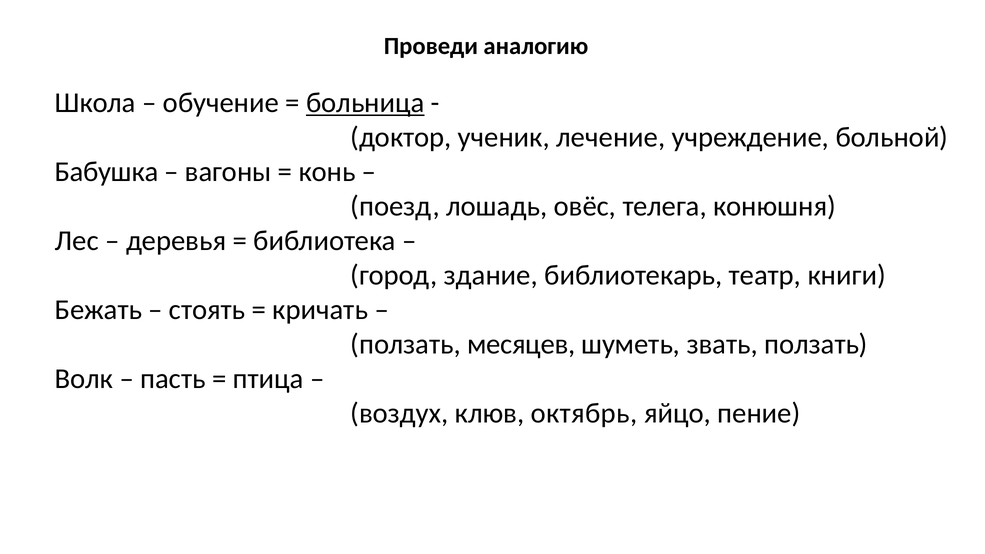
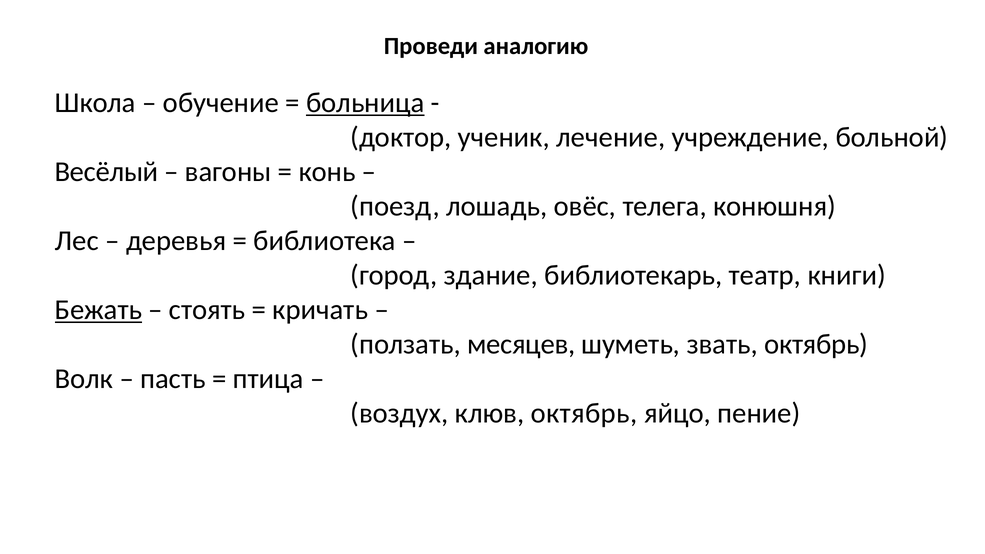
Бабушка: Бабушка -> Весёлый (106, 172)
Бежать underline: none -> present (98, 310)
звать ползать: ползать -> октябрь (816, 344)
